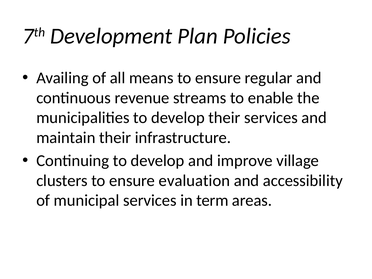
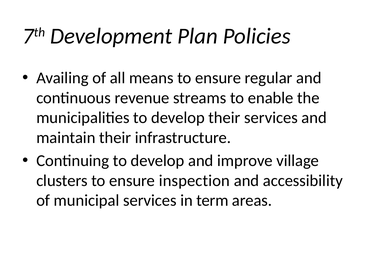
evaluation: evaluation -> inspection (194, 181)
